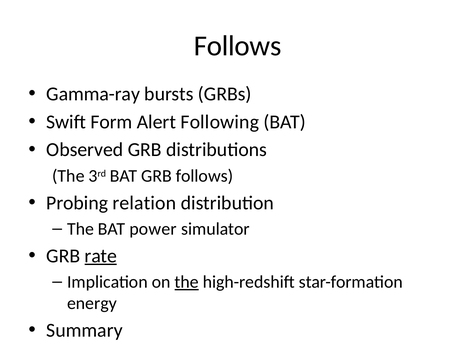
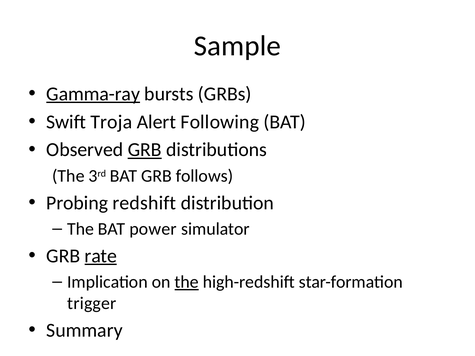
Follows: Follows -> Sample (237, 46)
Gamma-ray underline: none -> present (93, 94)
Form: Form -> Troja (111, 122)
GRB underline: none -> present (145, 150)
relation: relation -> redshift (144, 203)
energy: energy -> trigger (92, 304)
